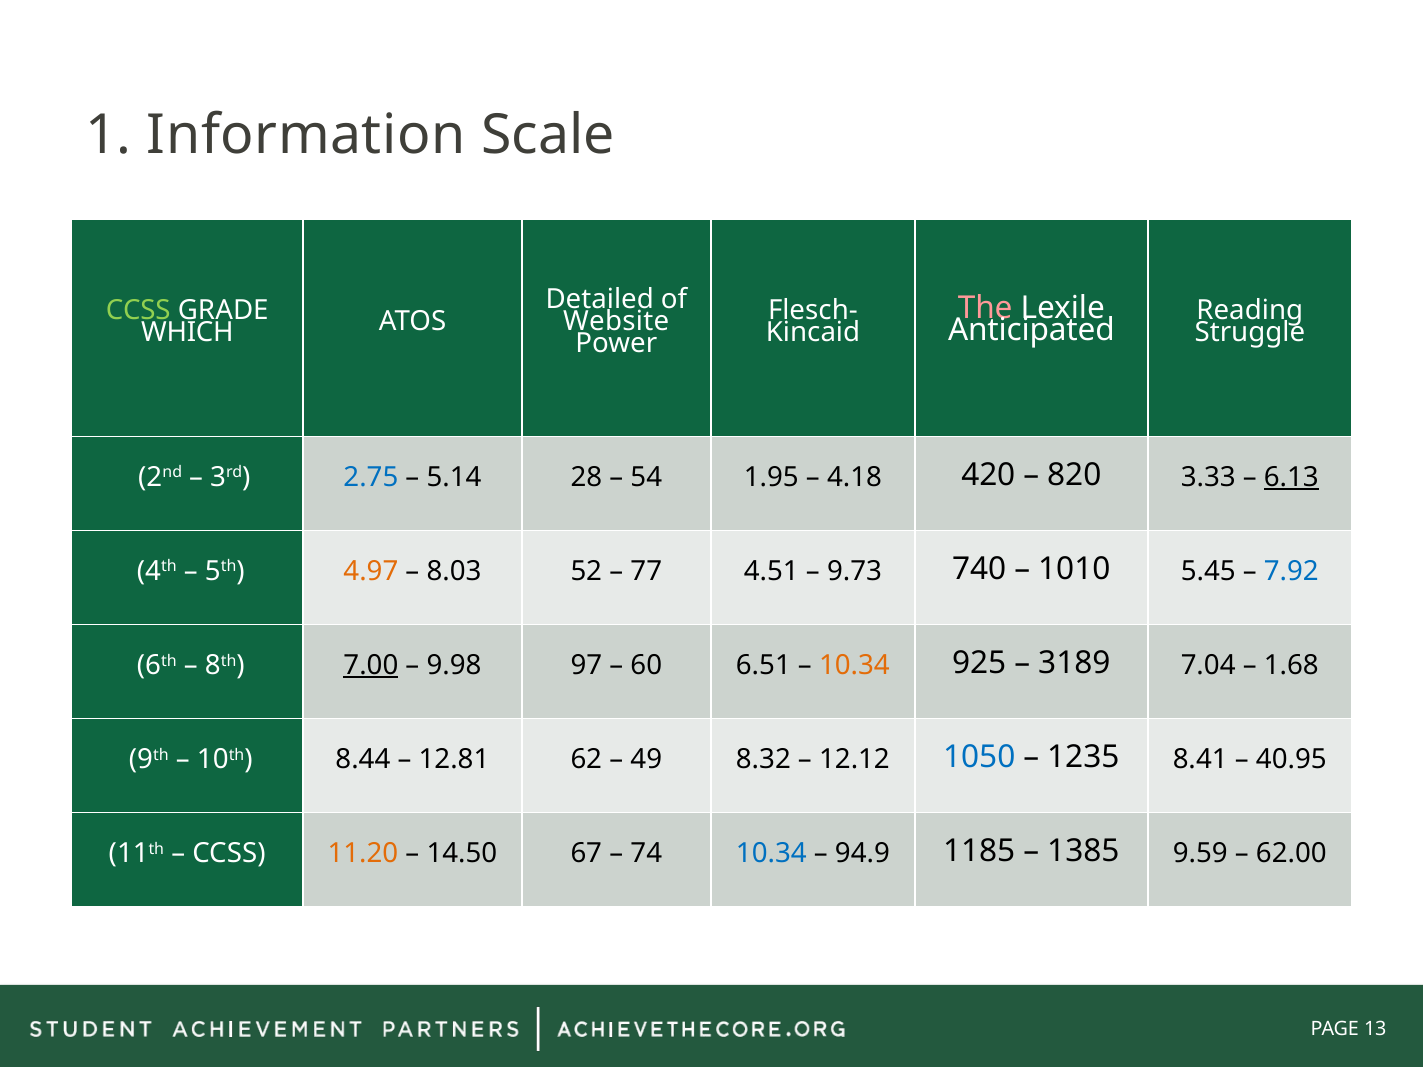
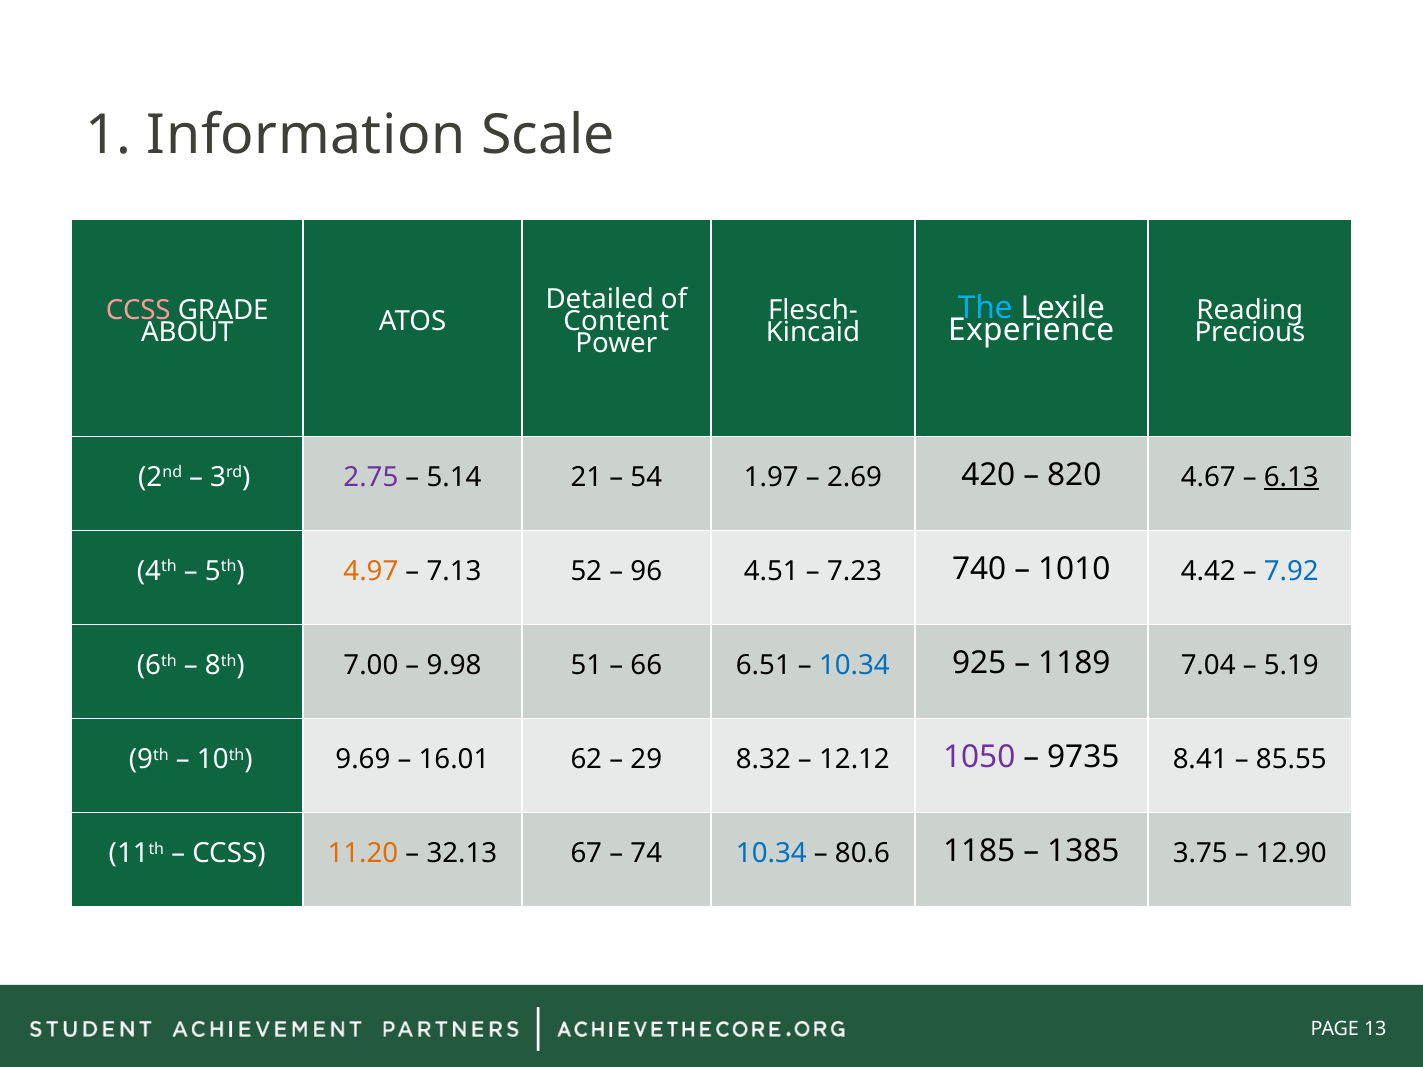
The colour: pink -> light blue (985, 308)
CCSS colour: light green -> pink (138, 311)
Website: Website -> Content (616, 322)
Anticipated: Anticipated -> Experience (1031, 330)
WHICH: WHICH -> ABOUT (187, 332)
Struggle: Struggle -> Precious (1250, 332)
2.75 colour: blue -> purple (371, 477)
28: 28 -> 21 (586, 477)
1.95: 1.95 -> 1.97 (771, 477)
4.18: 4.18 -> 2.69 (854, 477)
3.33: 3.33 -> 4.67 (1208, 477)
8.03: 8.03 -> 7.13 (454, 571)
77: 77 -> 96 (646, 571)
9.73: 9.73 -> 7.23 (854, 571)
5.45: 5.45 -> 4.42 (1208, 571)
7.00 underline: present -> none (371, 665)
97: 97 -> 51 (586, 665)
60: 60 -> 66 (646, 665)
10.34 colour: orange -> blue (854, 665)
3189: 3189 -> 1189 (1074, 663)
1.68: 1.68 -> 5.19 (1291, 665)
8.44: 8.44 -> 9.69 (363, 759)
12.81: 12.81 -> 16.01 (454, 759)
49: 49 -> 29 (646, 759)
1050 colour: blue -> purple (979, 757)
1235: 1235 -> 9735 (1083, 757)
40.95: 40.95 -> 85.55 (1291, 759)
14.50: 14.50 -> 32.13 (462, 853)
94.9: 94.9 -> 80.6 (862, 853)
9.59: 9.59 -> 3.75 (1200, 853)
62.00: 62.00 -> 12.90 (1291, 853)
